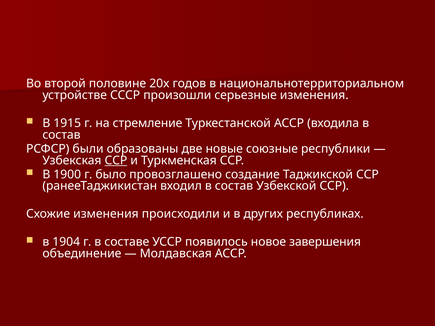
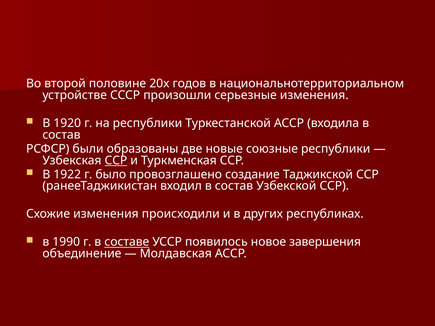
1915: 1915 -> 1920 (67, 123)
на стремление: стремление -> республики (147, 123)
1900: 1900 -> 1922 (67, 175)
1904: 1904 -> 1990 (66, 242)
составе underline: none -> present (127, 242)
